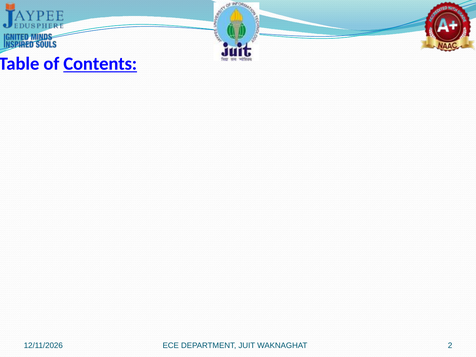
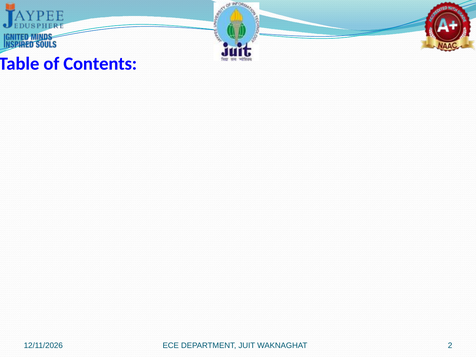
Contents underline: present -> none (100, 64)
